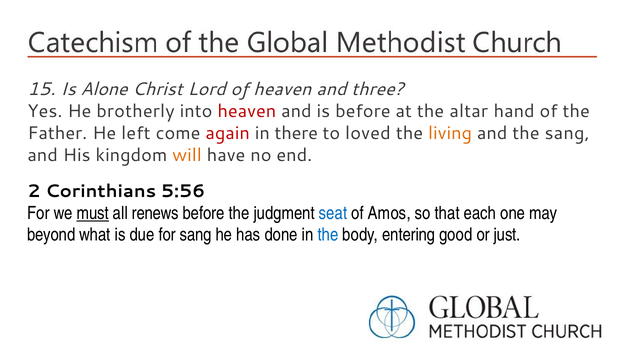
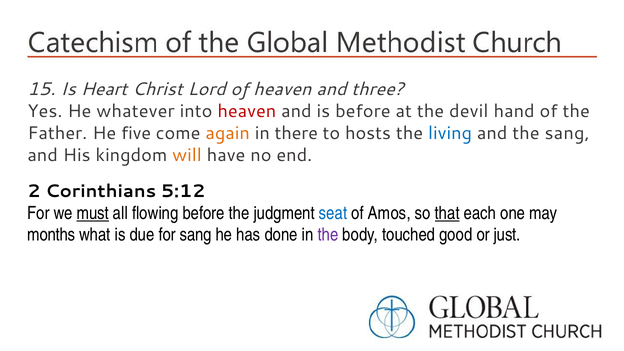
Alone: Alone -> Heart (104, 89)
brotherly: brotherly -> whatever (136, 111)
altar: altar -> devil (469, 111)
left: left -> five (136, 133)
again colour: red -> orange (228, 133)
loved: loved -> hosts (368, 133)
living colour: orange -> blue (450, 133)
5:56: 5:56 -> 5:12 (183, 191)
renews: renews -> flowing (155, 213)
that underline: none -> present (447, 213)
beyond: beyond -> months (51, 235)
the colour: blue -> purple (328, 235)
entering: entering -> touched (409, 235)
